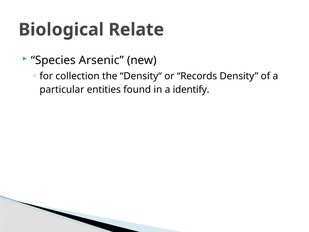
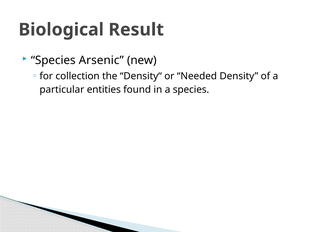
Relate: Relate -> Result (136, 30)
Records: Records -> Needed (197, 76)
a identify: identify -> species (191, 90)
